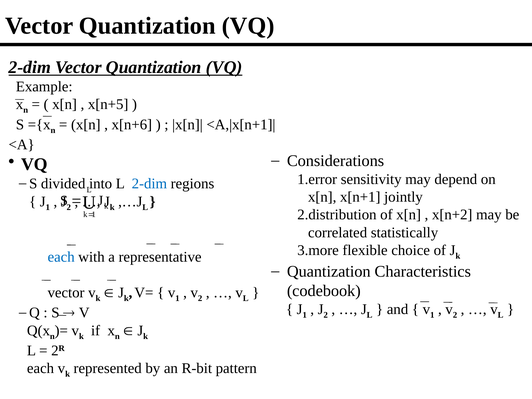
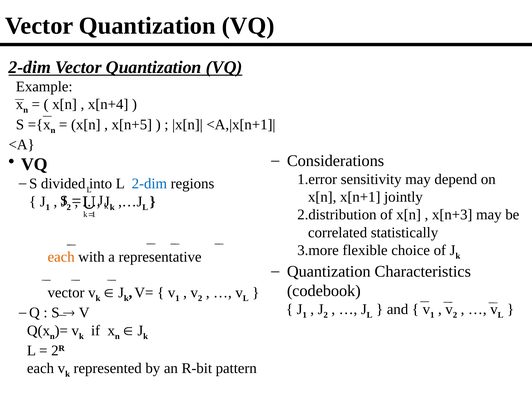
x[n+5: x[n+5 -> x[n+4 (108, 104)
x[n+6: x[n+6 -> x[n+5 (132, 125)
x[n+2: x[n+2 -> x[n+3 (452, 215)
each colour: blue -> orange (61, 257)
